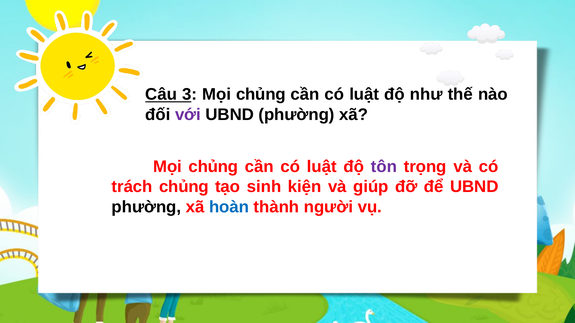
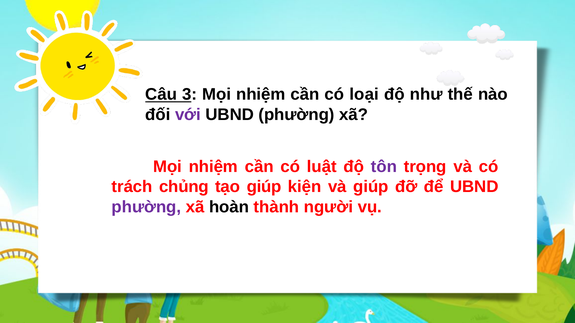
3 Mọi chủng: chủng -> nhiệm (261, 95)
luật: luật -> loại (364, 95)
chủng: chủng -> nhiệm (213, 167)
tạo sinh: sinh -> giúp (264, 187)
phường colour: black -> purple (146, 207)
hoàn colour: blue -> black (229, 207)
